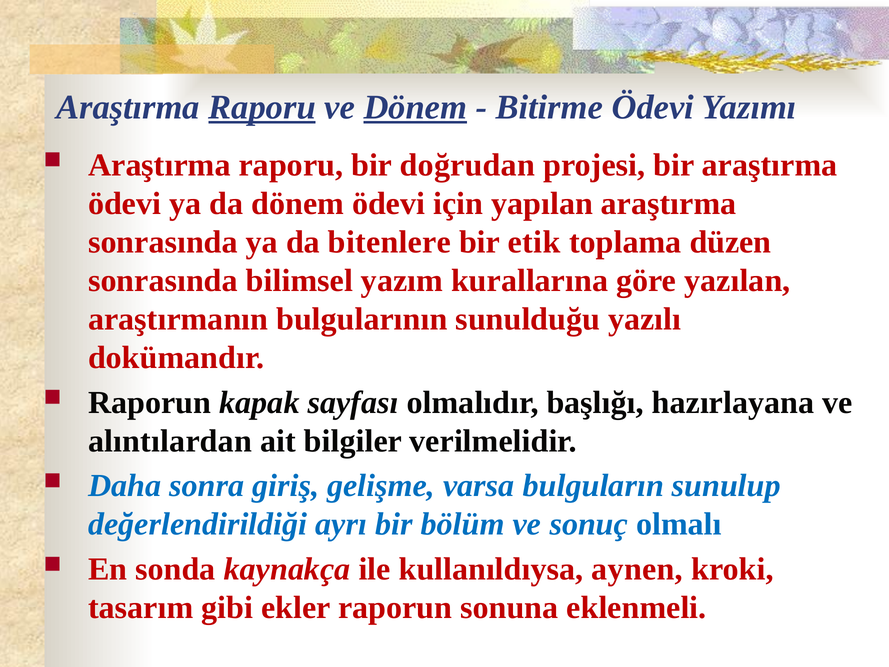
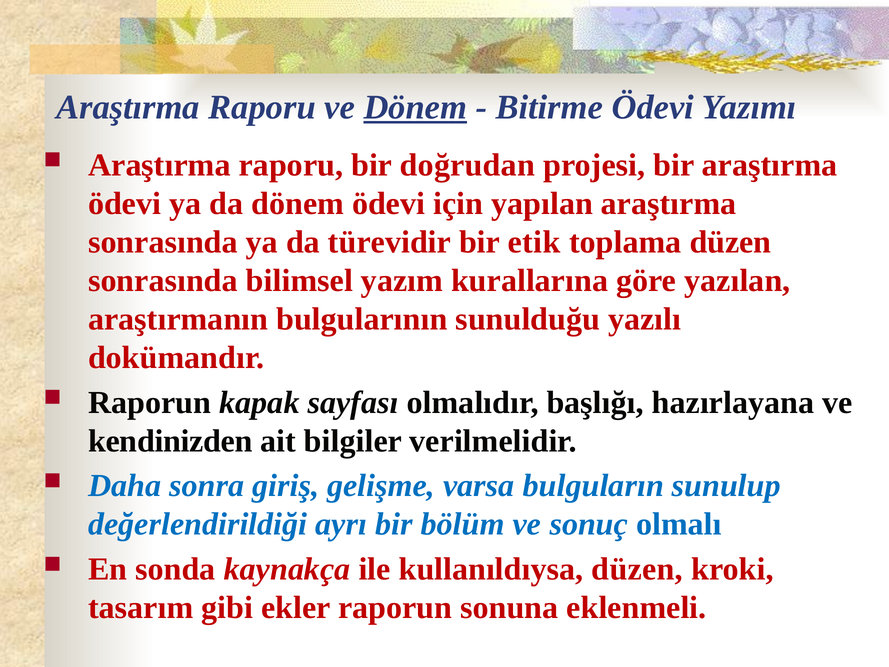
Raporu underline: present -> none (262, 107)
bitenlere: bitenlere -> türevidir (390, 242)
alıntılardan: alıntılardan -> kendinizden (170, 441)
kullanıldıysa aynen: aynen -> düzen (637, 569)
